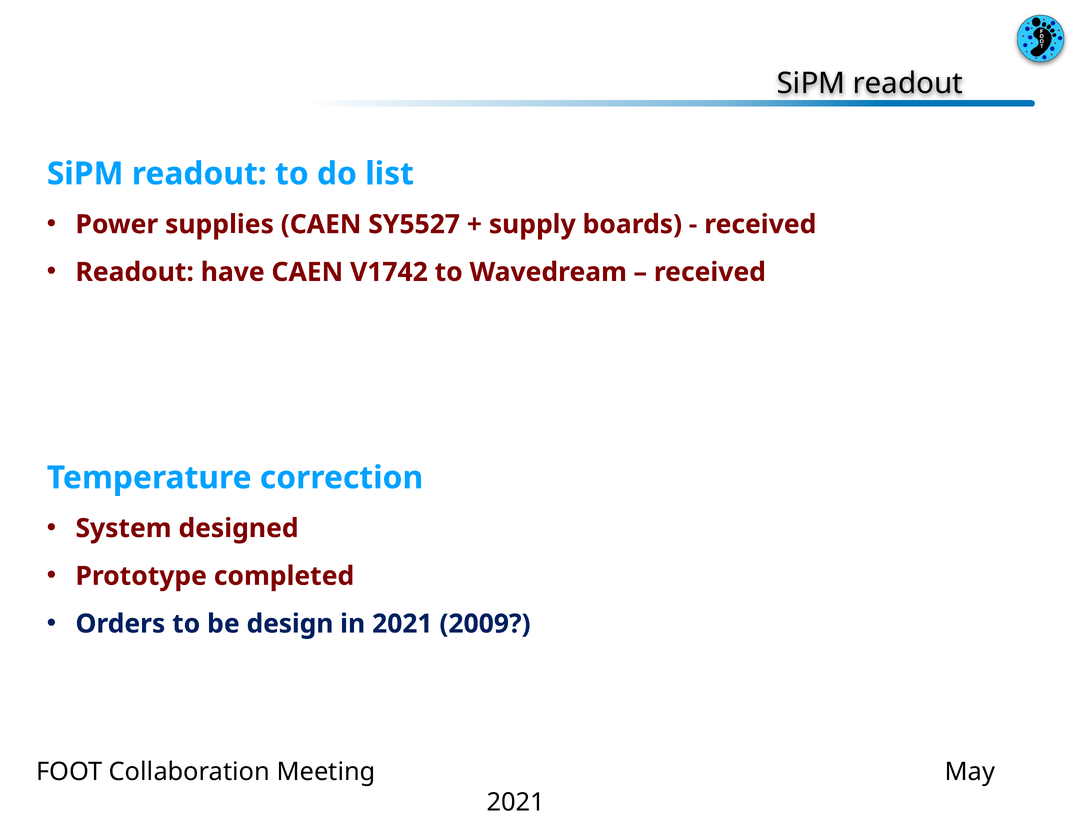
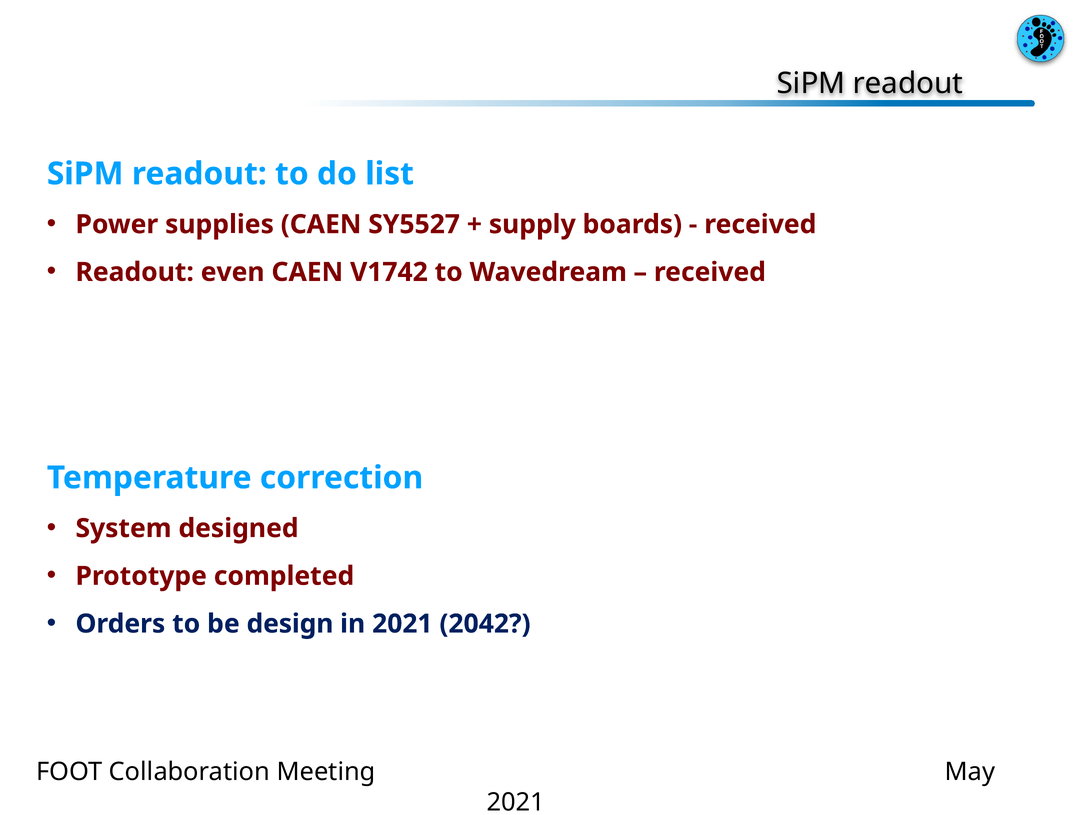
have: have -> even (233, 272)
2009: 2009 -> 2042 (485, 623)
